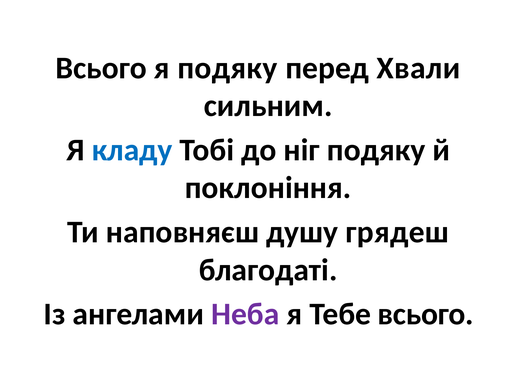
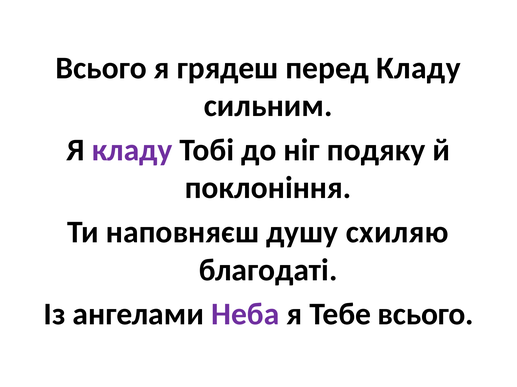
я подяку: подяку -> грядеш (228, 68)
перед Хвали: Хвали -> Кладу (418, 68)
кладу colour: blue -> purple (132, 150)
грядеш: грядеш -> схиляю (397, 233)
